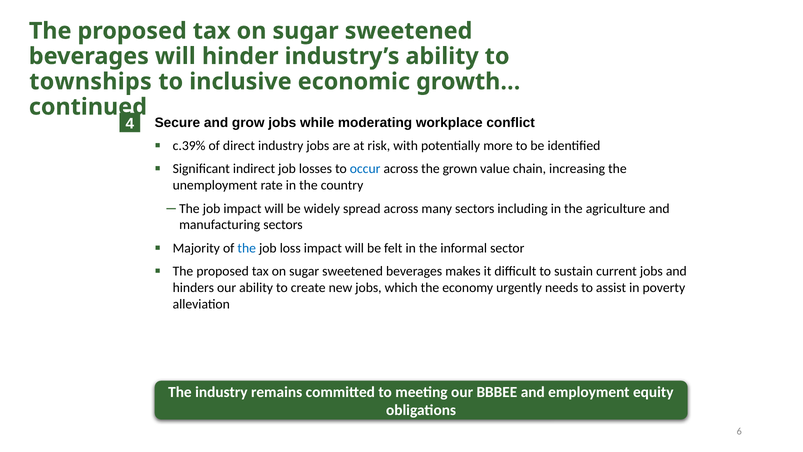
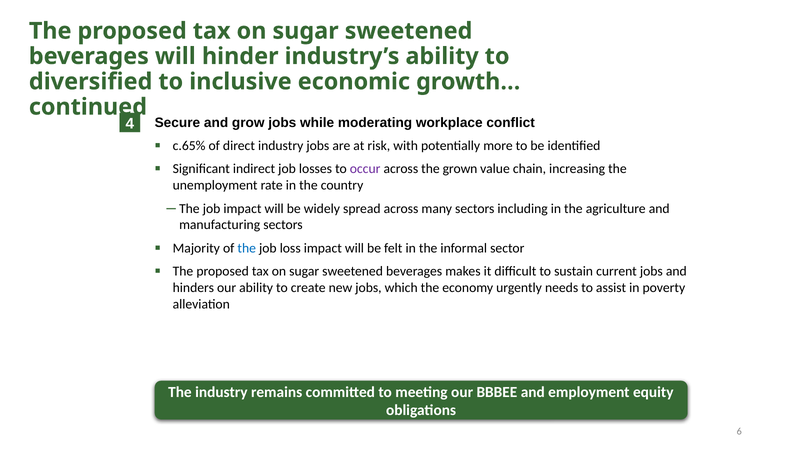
townships: townships -> diversified (91, 82)
c.39%: c.39% -> c.65% (189, 146)
occur colour: blue -> purple (365, 169)
